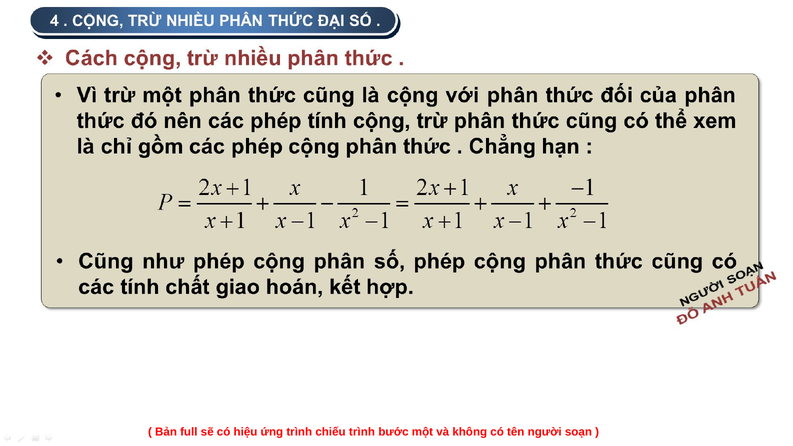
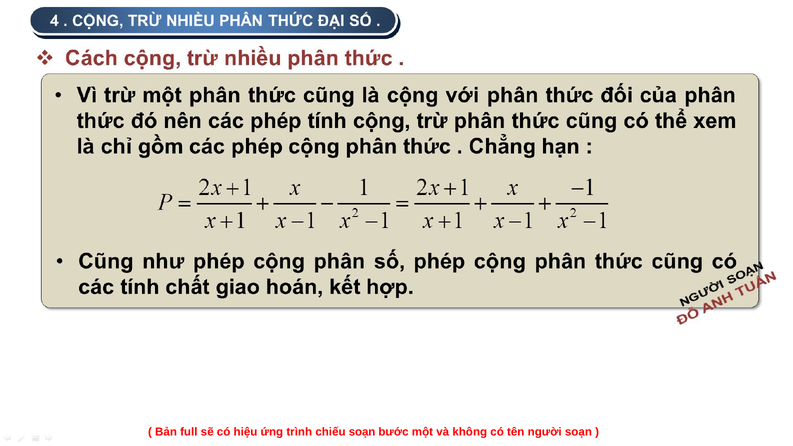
chiếu trình: trình -> soạn (362, 432)
